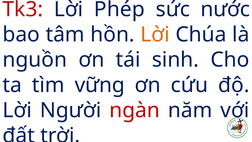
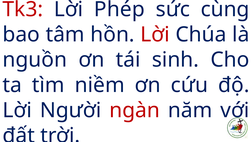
nước: nước -> cùng (225, 9)
Lời colour: orange -> red (155, 35)
vững: vững -> niềm (100, 85)
